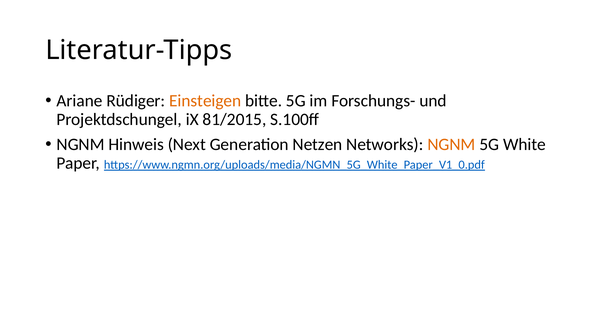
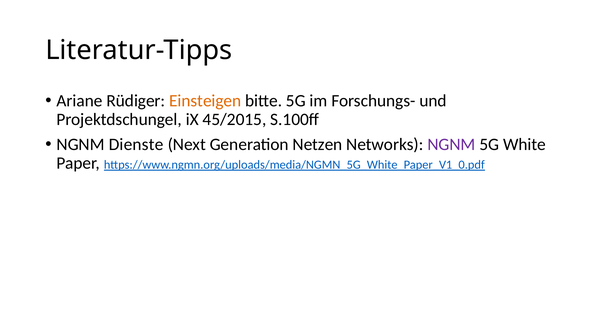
81/2015: 81/2015 -> 45/2015 (234, 119)
Hinweis: Hinweis -> Dienste (136, 144)
NGNM colour: orange -> purple (451, 144)
